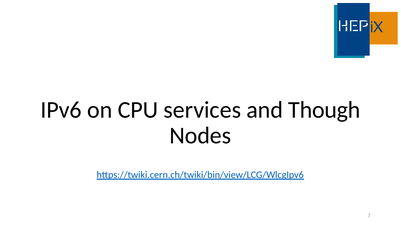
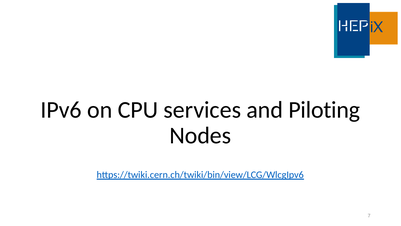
Though: Though -> Piloting (324, 110)
